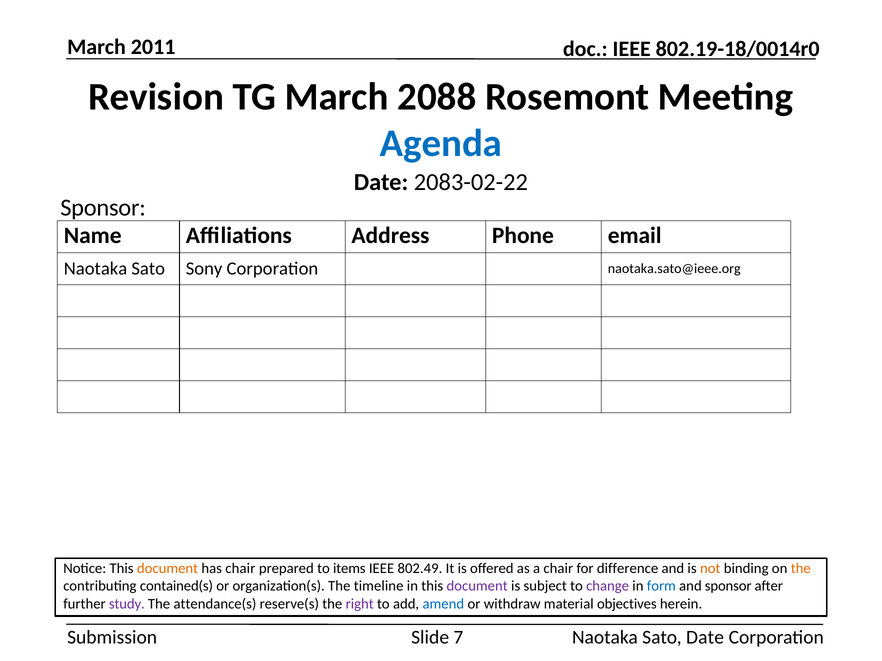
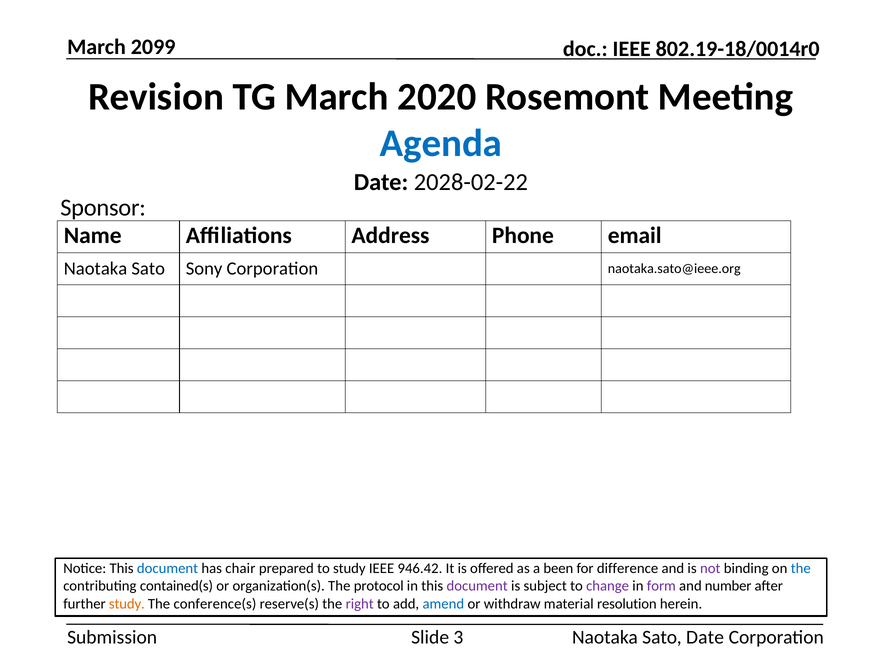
2011: 2011 -> 2099 (153, 47)
2088: 2088 -> 2020 (437, 97)
2083-02-22: 2083-02-22 -> 2028-02-22 (471, 182)
document colour: orange -> blue (168, 569)
to items: items -> study (349, 569)
802.49: 802.49 -> 946.42 (420, 569)
a chair: chair -> been (558, 569)
not colour: orange -> purple (710, 569)
the colour: orange -> blue (801, 569)
timeline: timeline -> protocol (379, 587)
form colour: blue -> purple (661, 587)
and sponsor: sponsor -> number (728, 587)
study colour: purple -> orange (127, 604)
attendance(s: attendance(s -> conference(s (215, 604)
objectives: objectives -> resolution (627, 604)
7: 7 -> 3 (458, 638)
